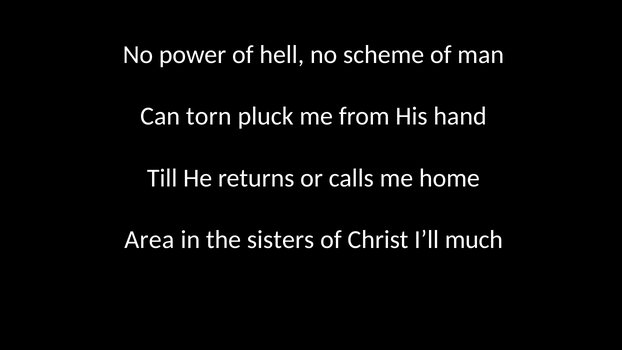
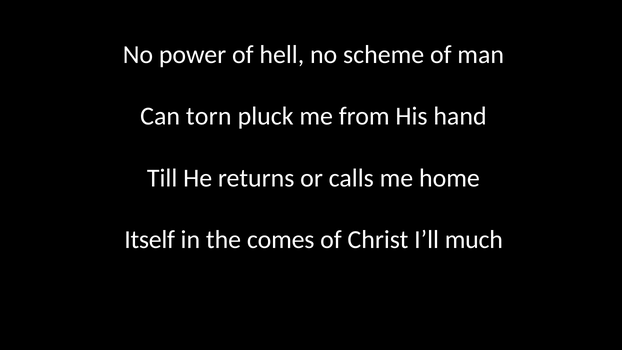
Area: Area -> Itself (150, 240)
sisters: sisters -> comes (281, 240)
